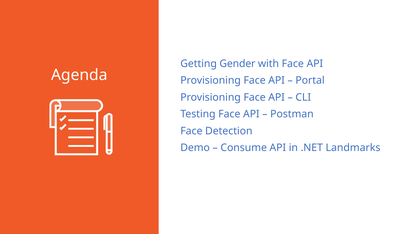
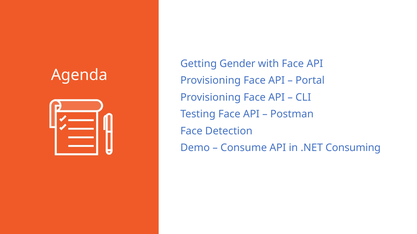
Landmarks: Landmarks -> Consuming (353, 148)
